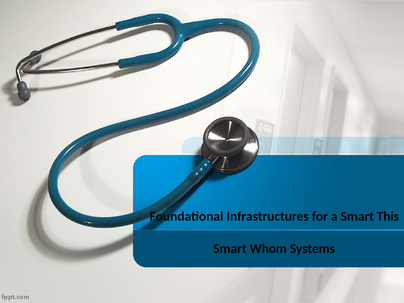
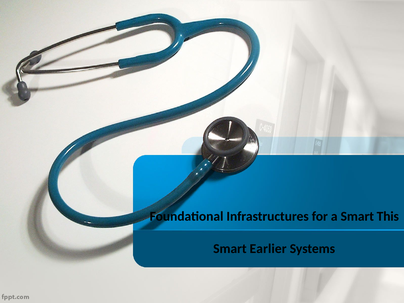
Whom: Whom -> Earlier (268, 249)
